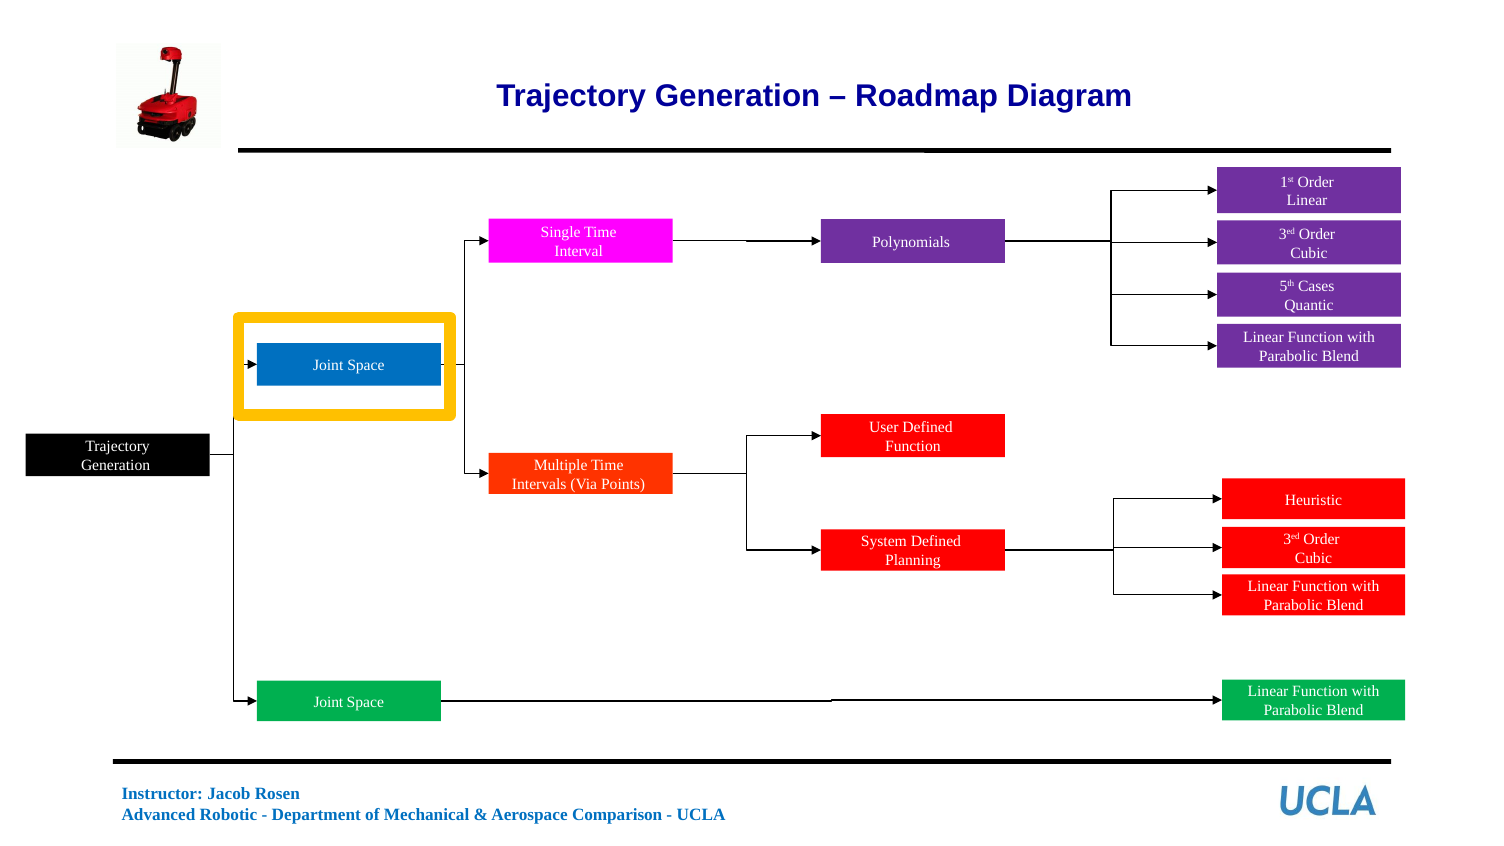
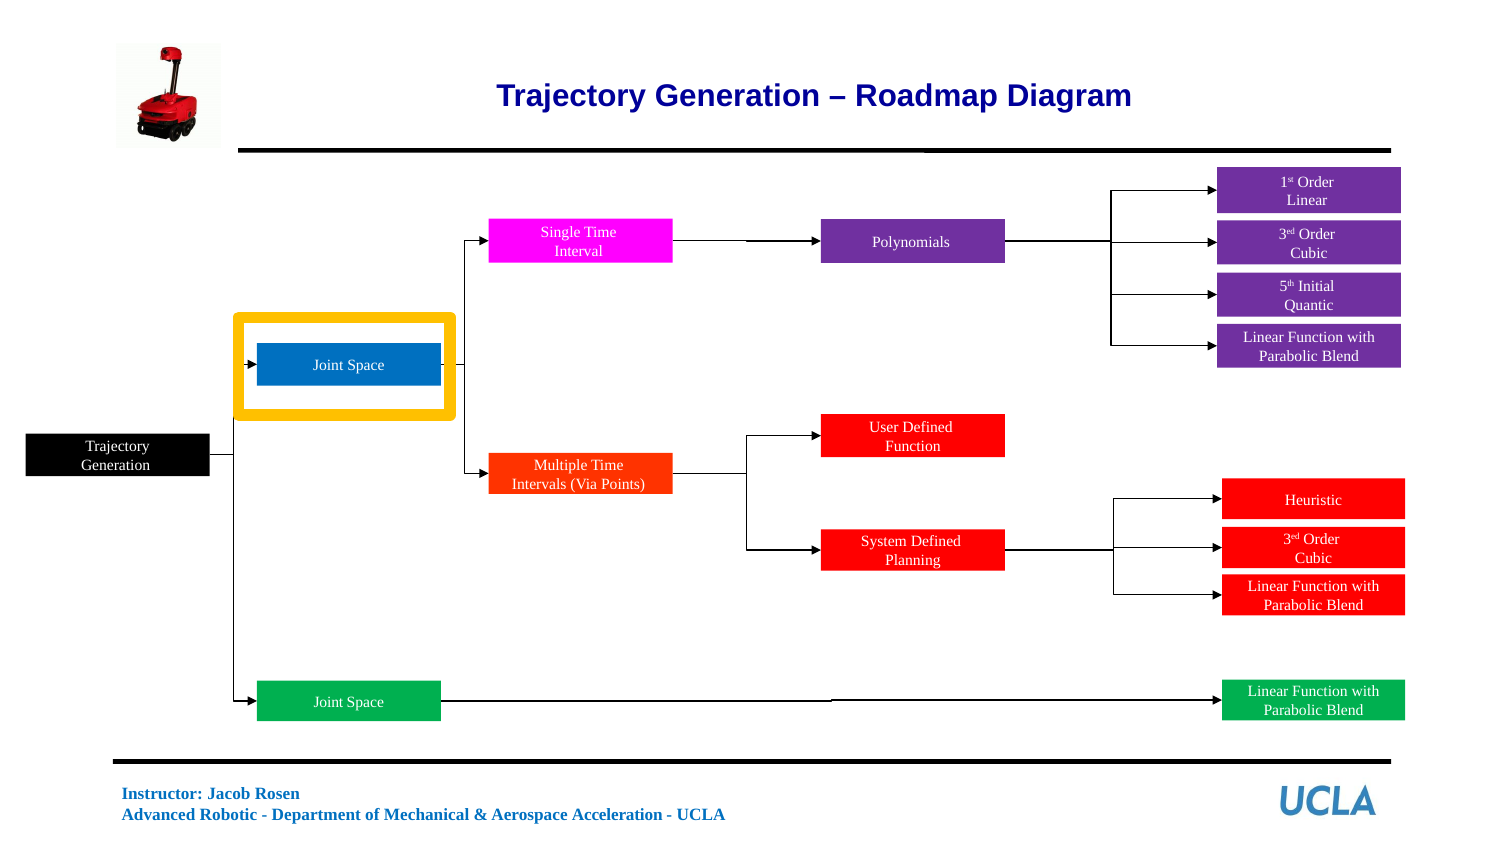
Cases: Cases -> Initial (1316, 286)
Comparison: Comparison -> Acceleration (617, 814)
